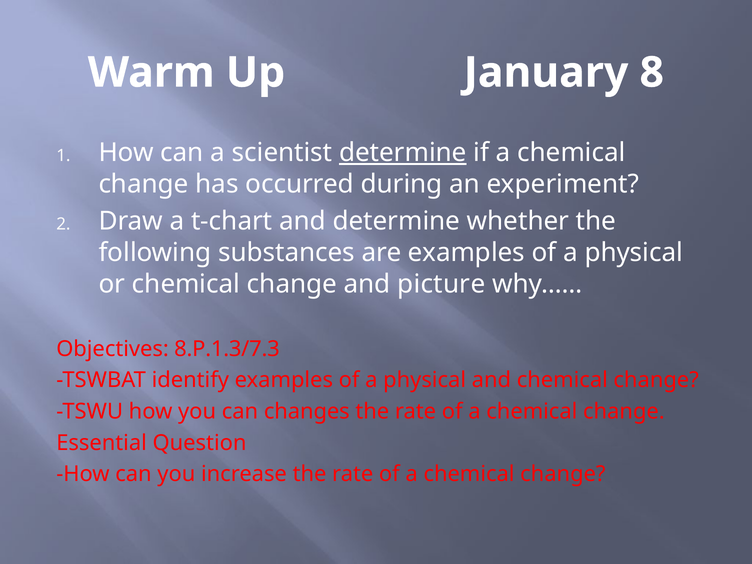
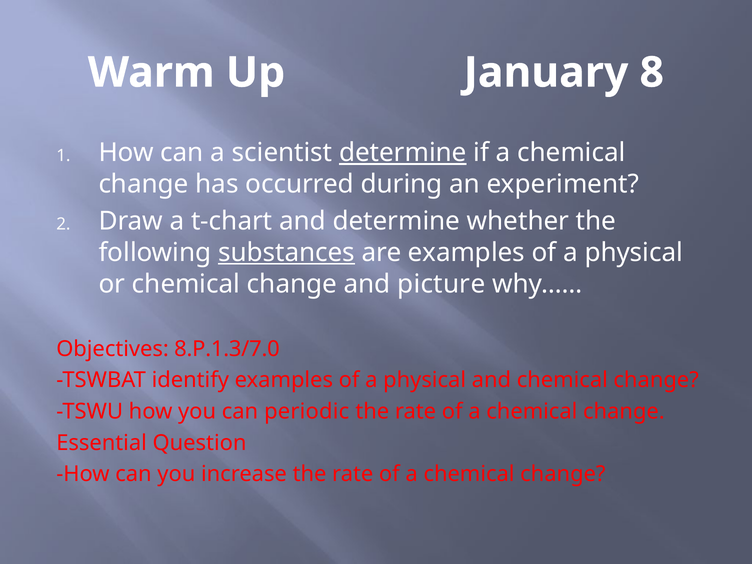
substances underline: none -> present (287, 253)
8.P.1.3/7.3: 8.P.1.3/7.3 -> 8.P.1.3/7.0 (227, 349)
changes: changes -> periodic (307, 411)
